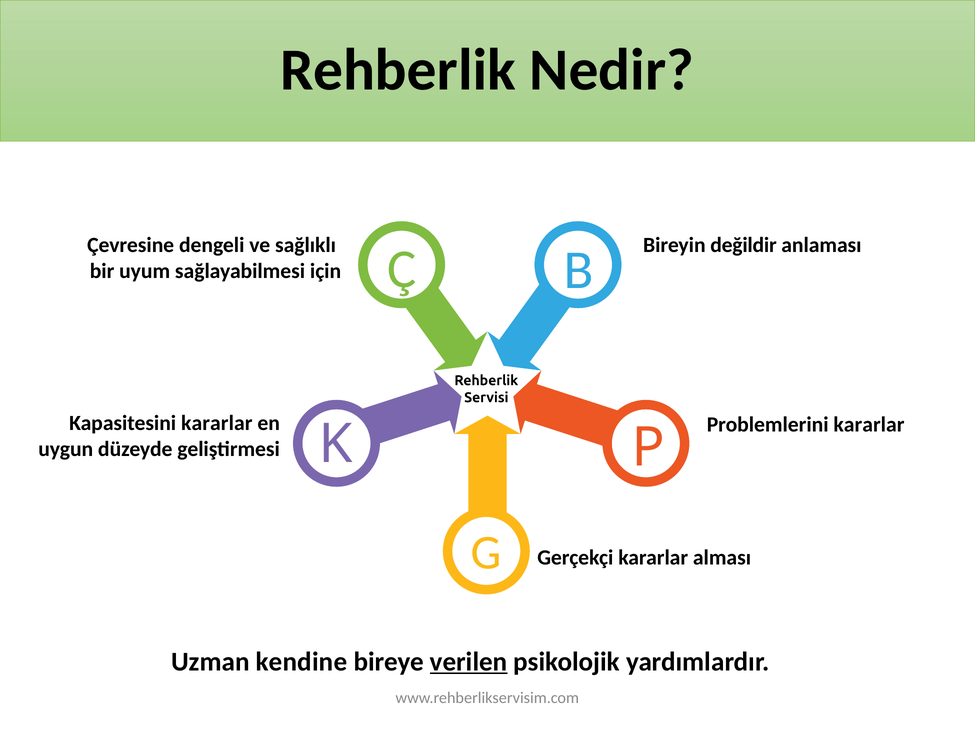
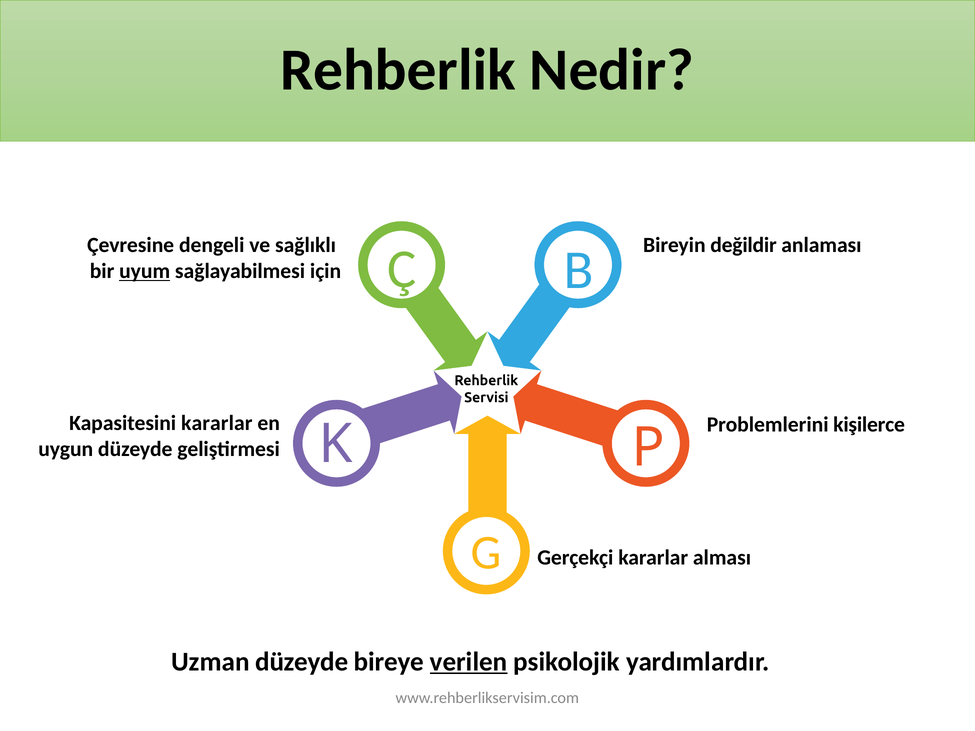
uyum underline: none -> present (145, 271)
Problemlerini kararlar: kararlar -> kişilerce (869, 425)
Uzman kendine: kendine -> düzeyde (302, 662)
